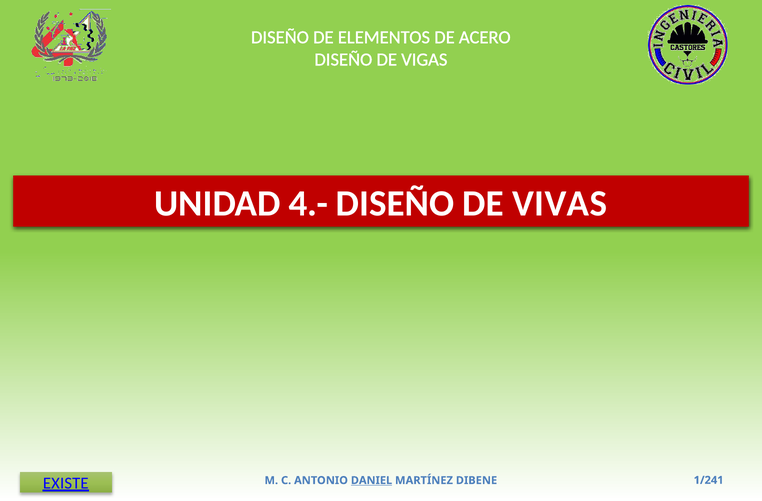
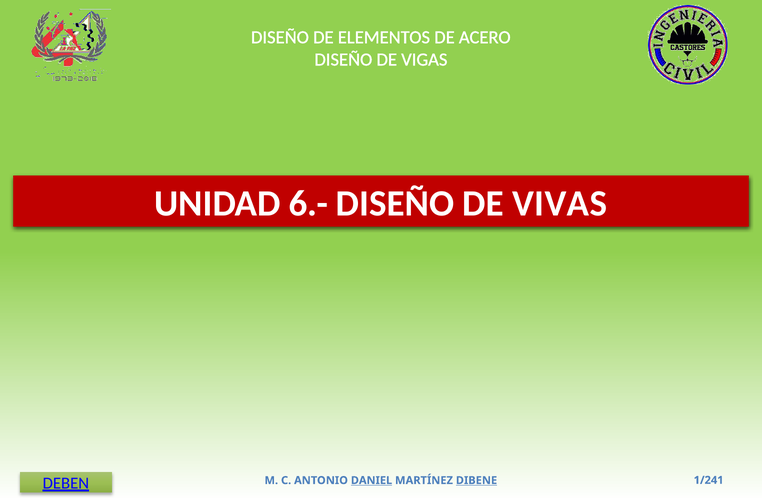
4.-: 4.- -> 6.- (309, 204)
EXISTE: EXISTE -> DEBEN (66, 483)
DIBENE underline: none -> present (476, 480)
